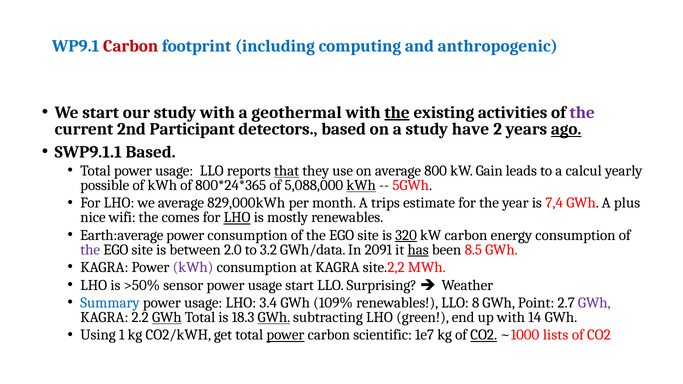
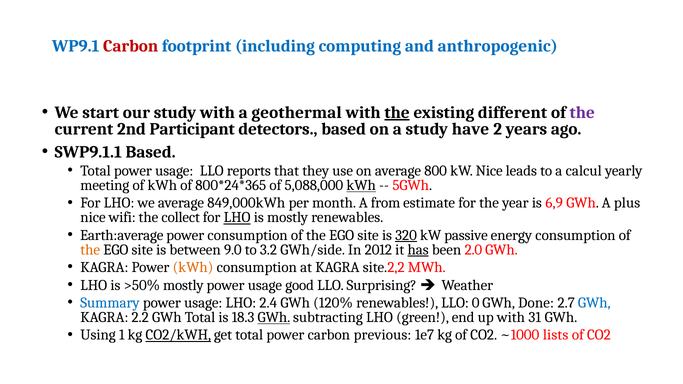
activities: activities -> different (513, 112)
ago underline: present -> none (566, 129)
that underline: present -> none (287, 171)
kW Gain: Gain -> Nice (489, 171)
possible: possible -> meeting (105, 185)
829,000kWh: 829,000kWh -> 849,000kWh (246, 203)
trips: trips -> from (386, 203)
7,4: 7,4 -> 6,9 (554, 203)
comes: comes -> collect (181, 218)
kW carbon: carbon -> passive (466, 235)
the colour: purple -> orange (90, 250)
2.0: 2.0 -> 9.0 (233, 250)
GWh/data: GWh/data -> GWh/side (313, 250)
2091: 2091 -> 2012 (378, 250)
8.5: 8.5 -> 2.0 (473, 250)
kWh colour: purple -> orange (193, 268)
>50% sensor: sensor -> mostly (183, 285)
usage start: start -> good (300, 285)
3.4: 3.4 -> 2.4 (268, 303)
109%: 109% -> 120% (333, 303)
8: 8 -> 0 (476, 303)
Point: Point -> Done (536, 303)
GWh colour: purple -> blue (594, 303)
GWh underline: present -> none (167, 318)
14: 14 -> 31 (535, 318)
CO2/kWH underline: none -> present (178, 335)
power underline: present -> none (285, 335)
scientific: scientific -> previous (383, 335)
CO2 underline: present -> none (484, 335)
